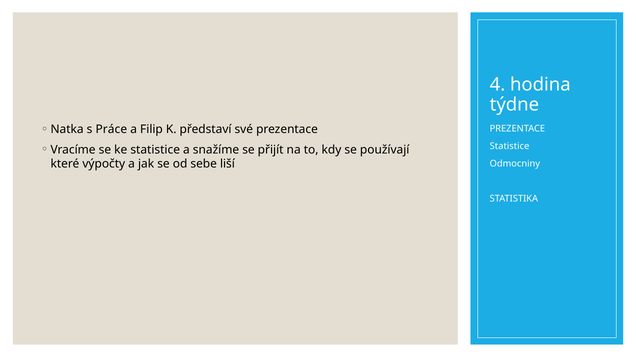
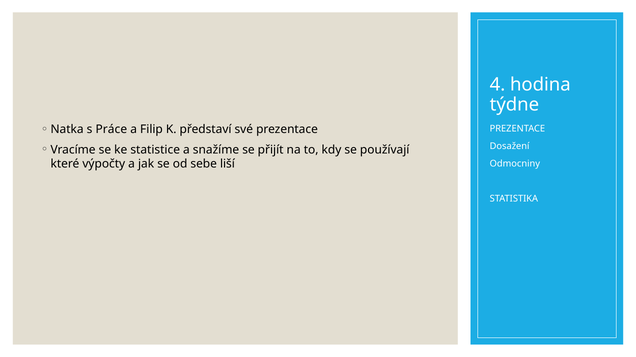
Statistice: Statistice -> Dosažení (510, 146)
